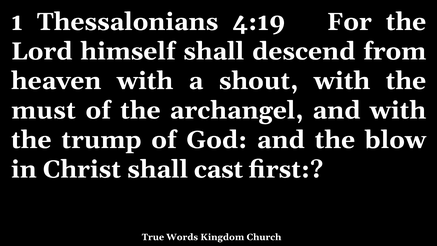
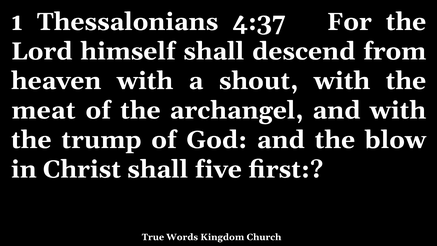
4:19: 4:19 -> 4:37 (259, 22)
must: must -> meat (44, 110)
cast: cast -> five (218, 169)
